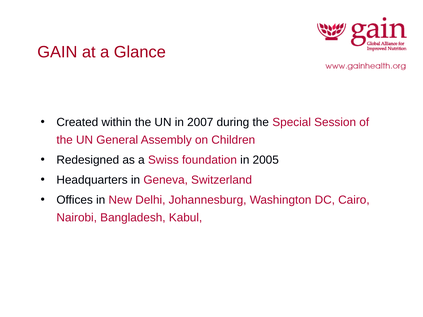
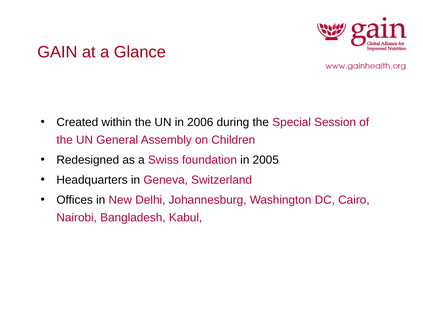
2007: 2007 -> 2006 (200, 122)
